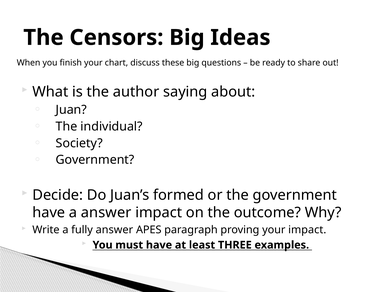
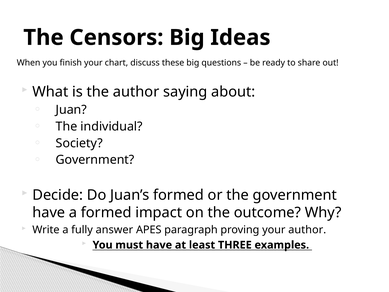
a answer: answer -> formed (106, 212)
your impact: impact -> author (307, 230)
